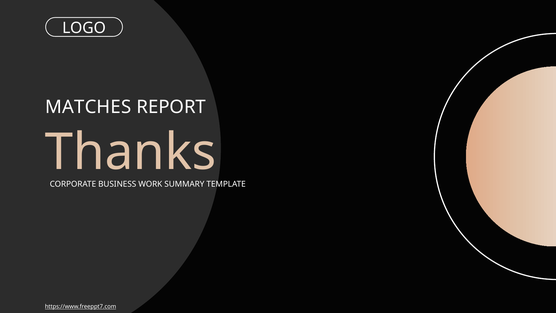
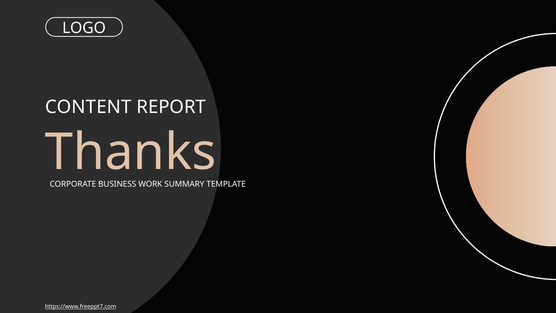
MATCHES: MATCHES -> CONTENT (88, 107)
